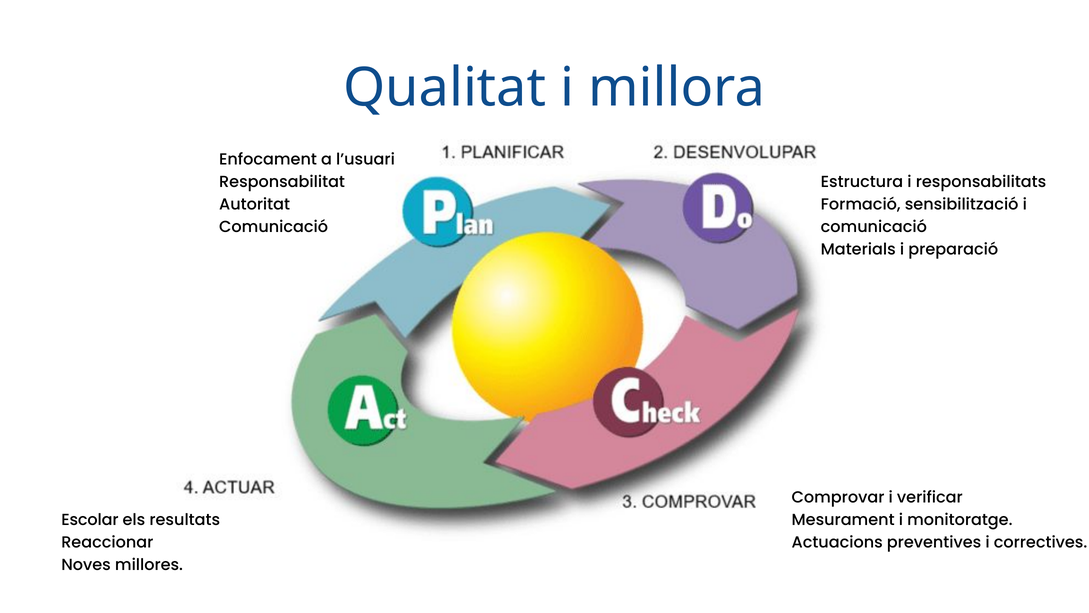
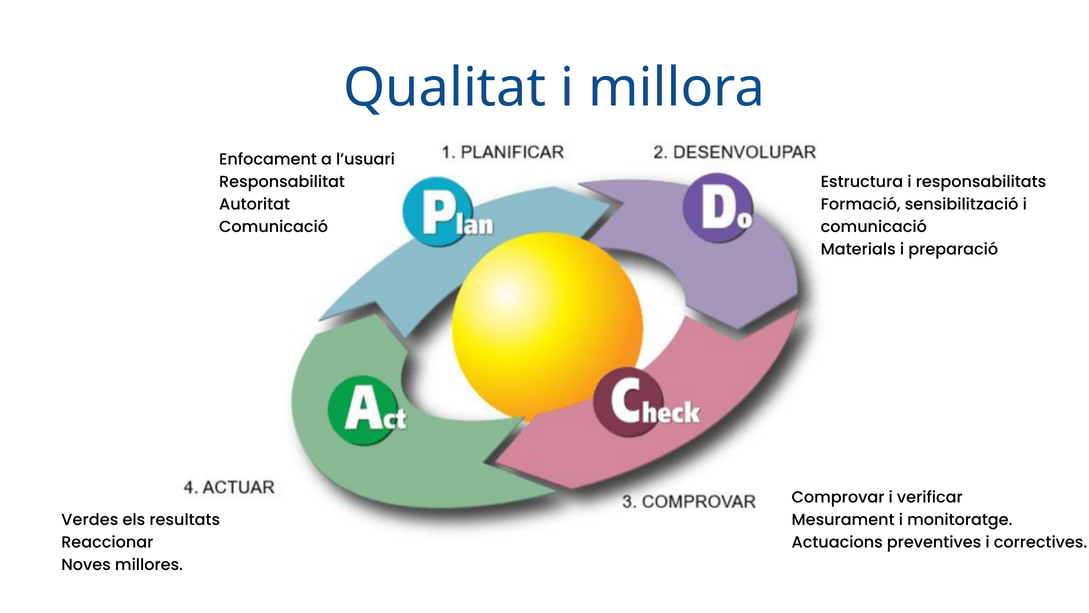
Escolar: Escolar -> Verdes (90, 520)
